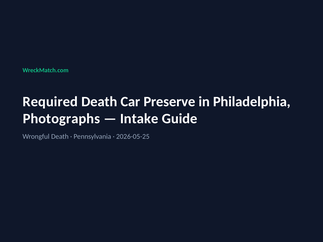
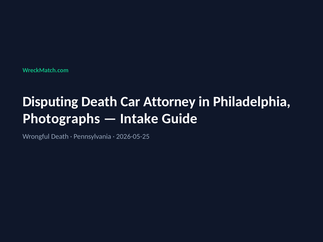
Required: Required -> Disputing (50, 102)
Preserve: Preserve -> Attorney (170, 102)
